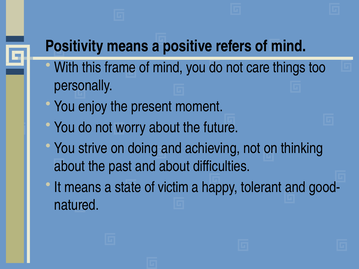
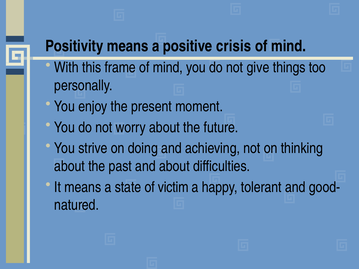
refers: refers -> crisis (234, 46)
care: care -> give (258, 68)
